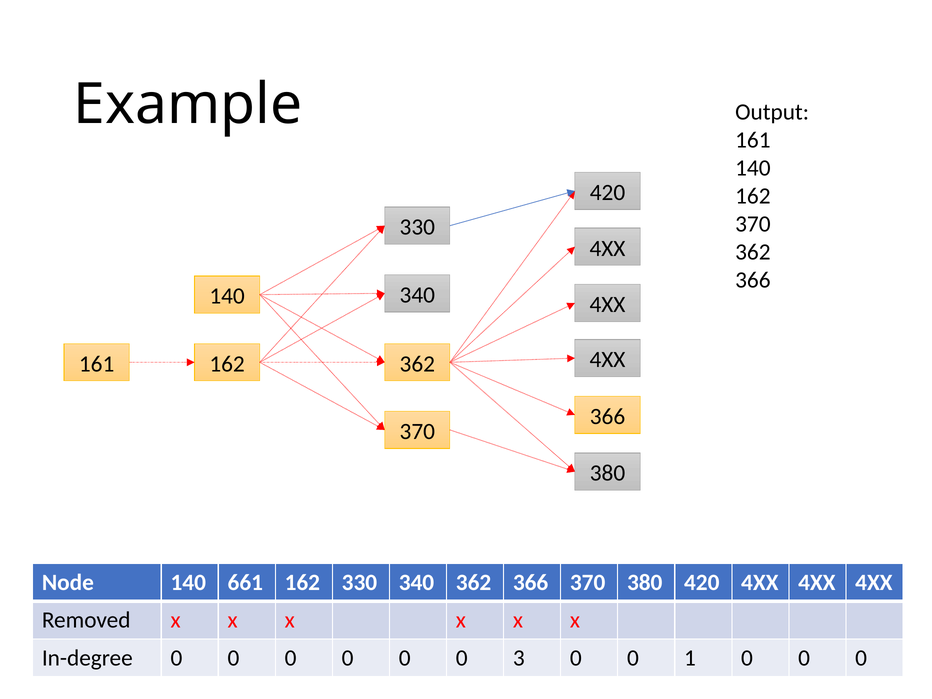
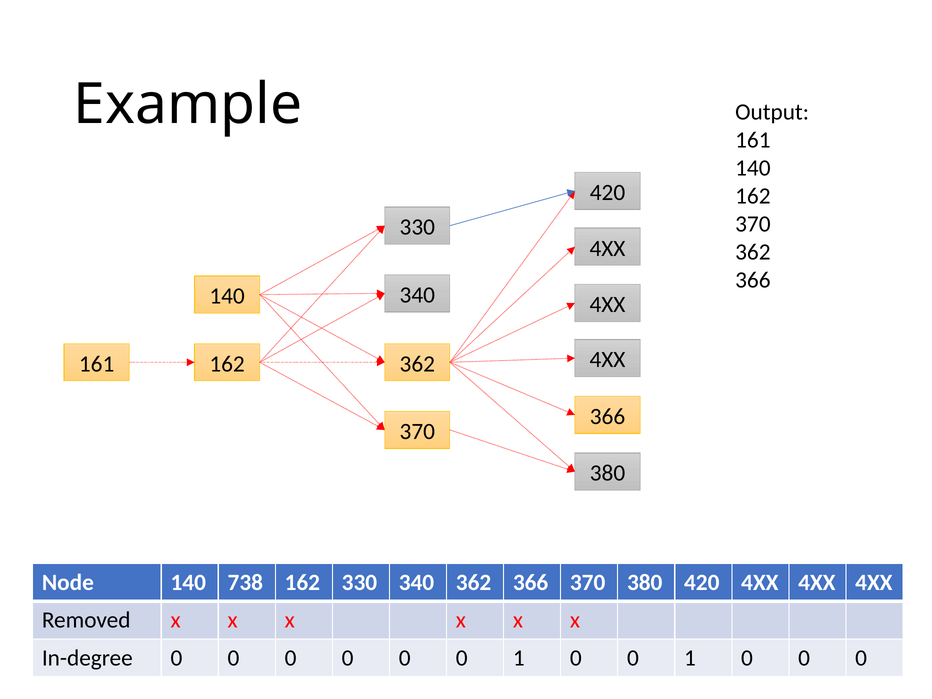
661: 661 -> 738 (245, 582)
0 0 0 3: 3 -> 1 (519, 658)
